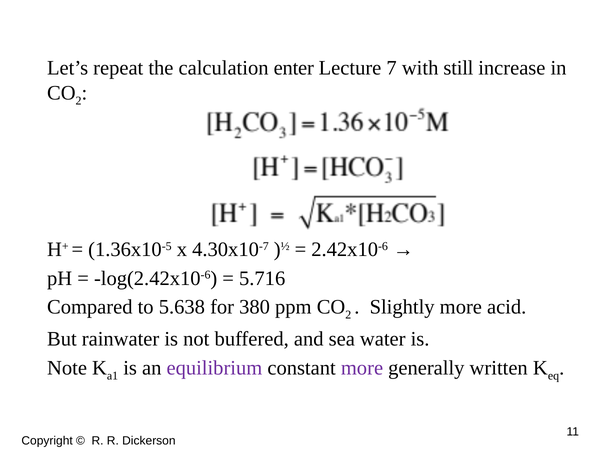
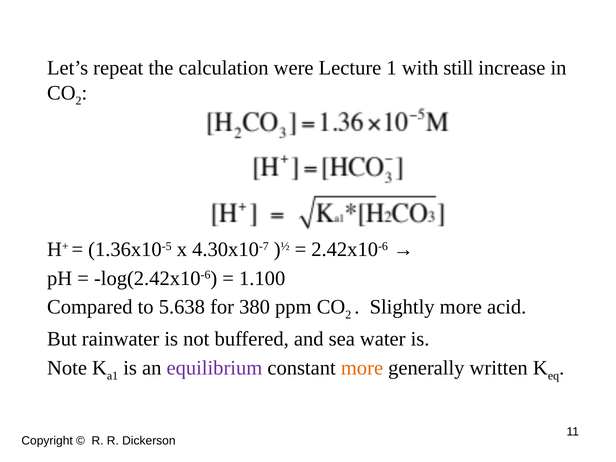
enter: enter -> were (294, 68)
7: 7 -> 1 (392, 68)
5.716: 5.716 -> 1.100 (262, 278)
more colour: purple -> orange (362, 368)
